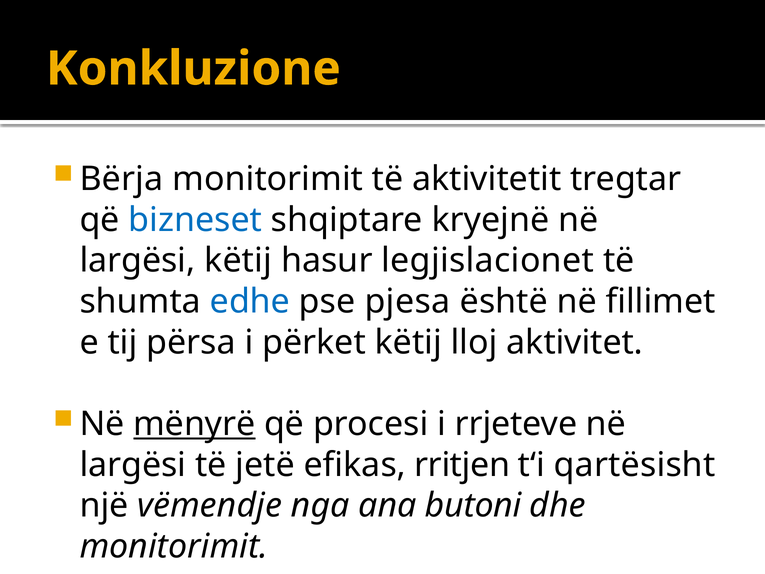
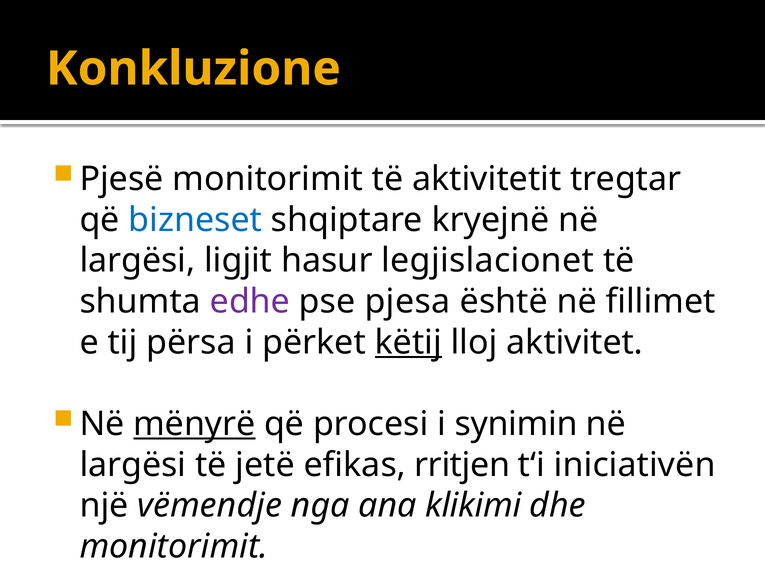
Bërja: Bërja -> Pjesë (122, 179)
largësi këtij: këtij -> ligjit (238, 261)
edhe colour: blue -> purple (250, 301)
këtij underline: none -> present (408, 342)
rrjeteve: rrjeteve -> synimin (516, 424)
qartësisht: qartësisht -> iniciativën (635, 465)
butoni: butoni -> klikimi (473, 505)
